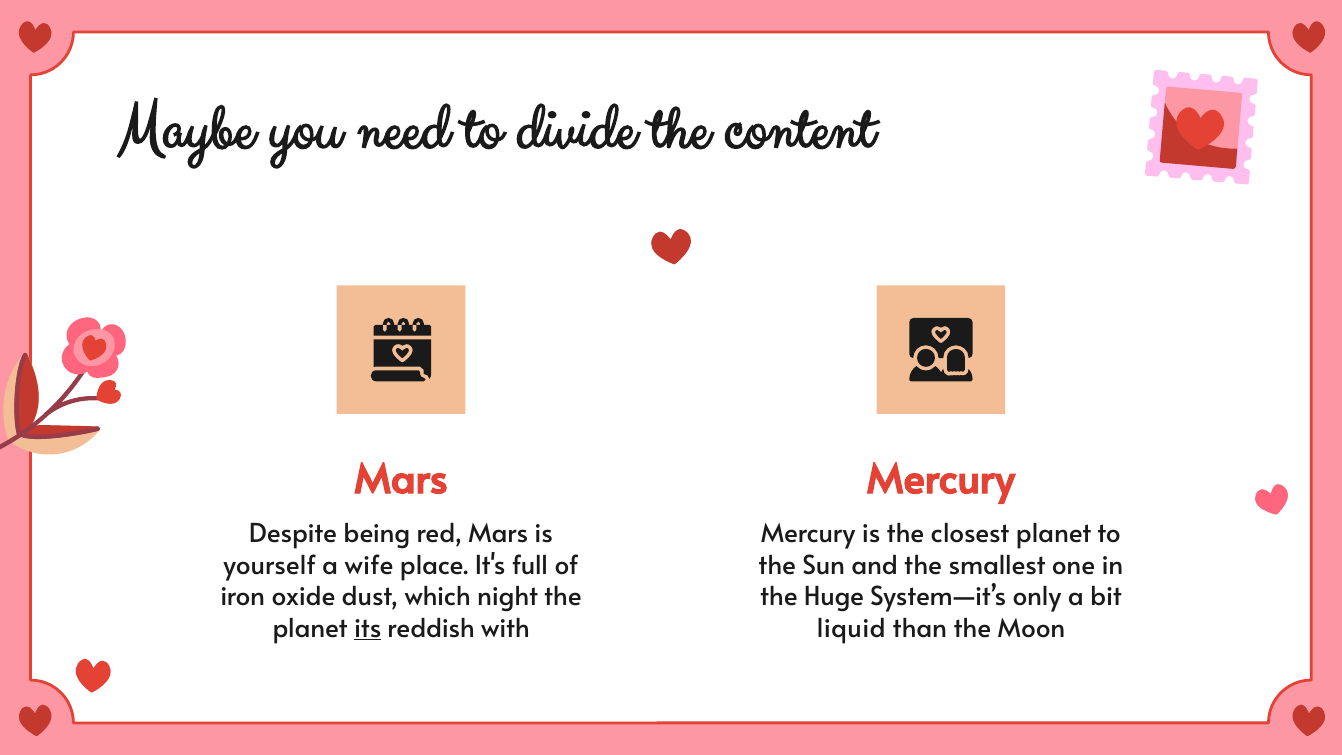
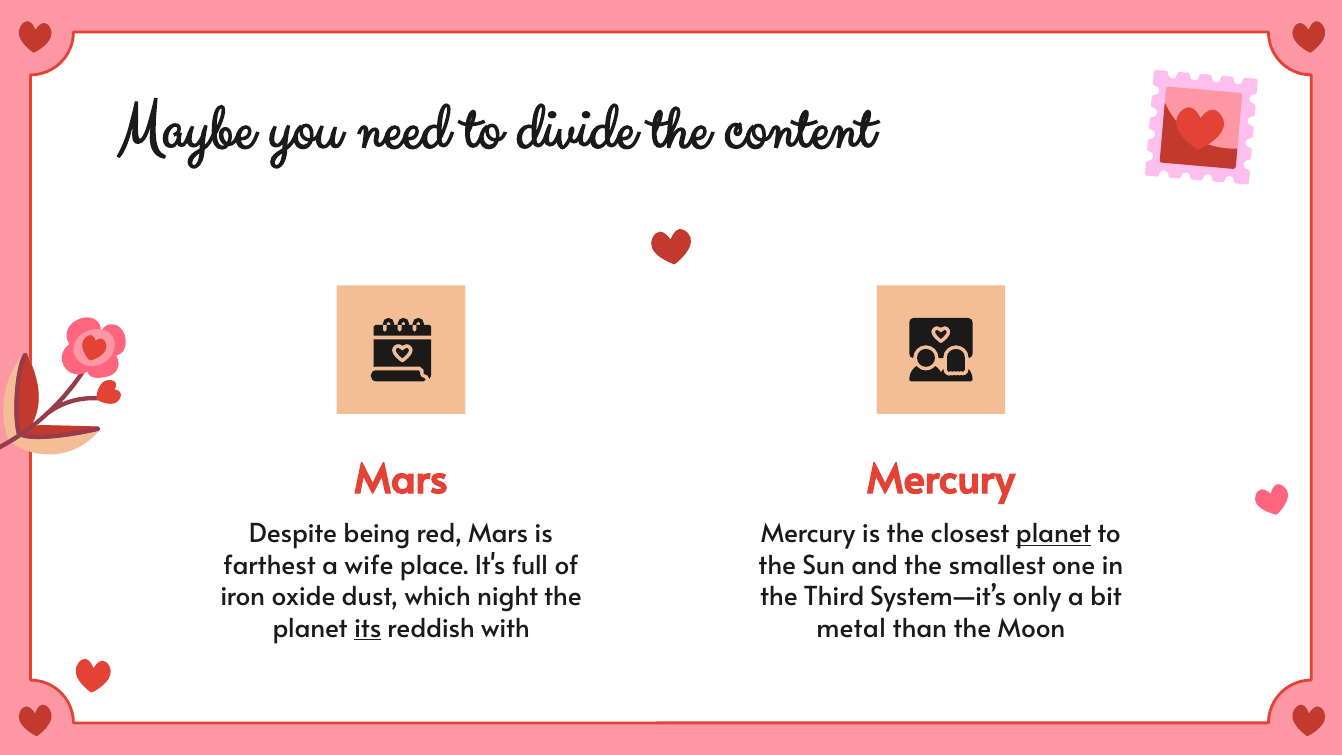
planet underline: none -> present (1054, 534)
yourself: yourself -> farthest (270, 566)
Huge: Huge -> Third (834, 597)
liquid: liquid -> metal (851, 628)
